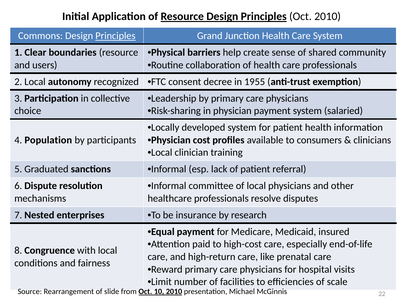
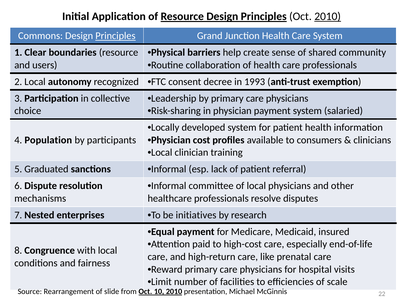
2010 underline: none -> present (328, 16)
1955: 1955 -> 1993 (255, 82)
insurance: insurance -> initiatives (196, 215)
